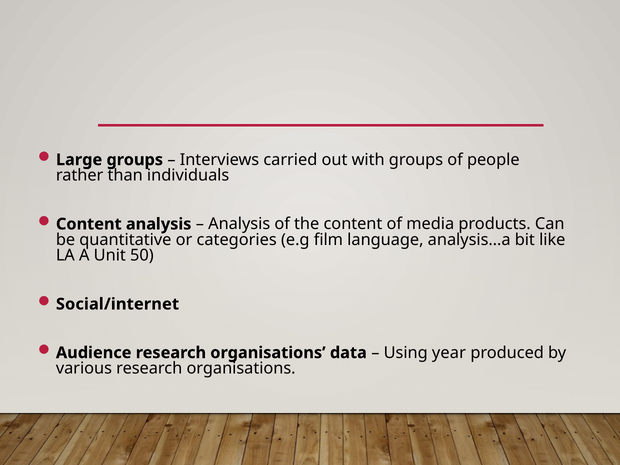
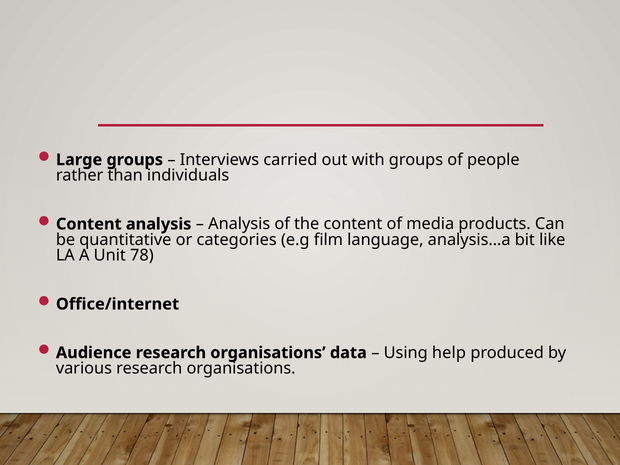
50: 50 -> 78 (142, 255)
Social/internet: Social/internet -> Office/internet (118, 304)
year: year -> help (449, 353)
